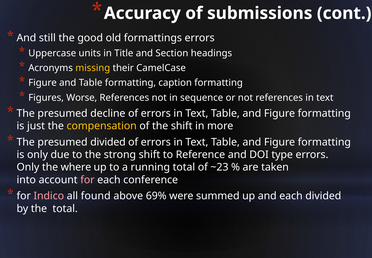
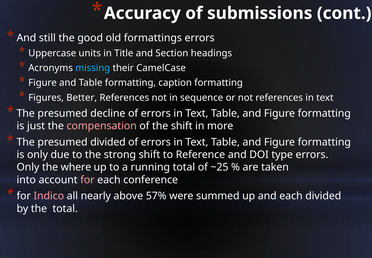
missing colour: yellow -> light blue (93, 68)
Worse: Worse -> Better (82, 97)
compensation colour: yellow -> pink (102, 126)
~23: ~23 -> ~25 (219, 167)
found: found -> nearly (96, 196)
69%: 69% -> 57% (156, 196)
